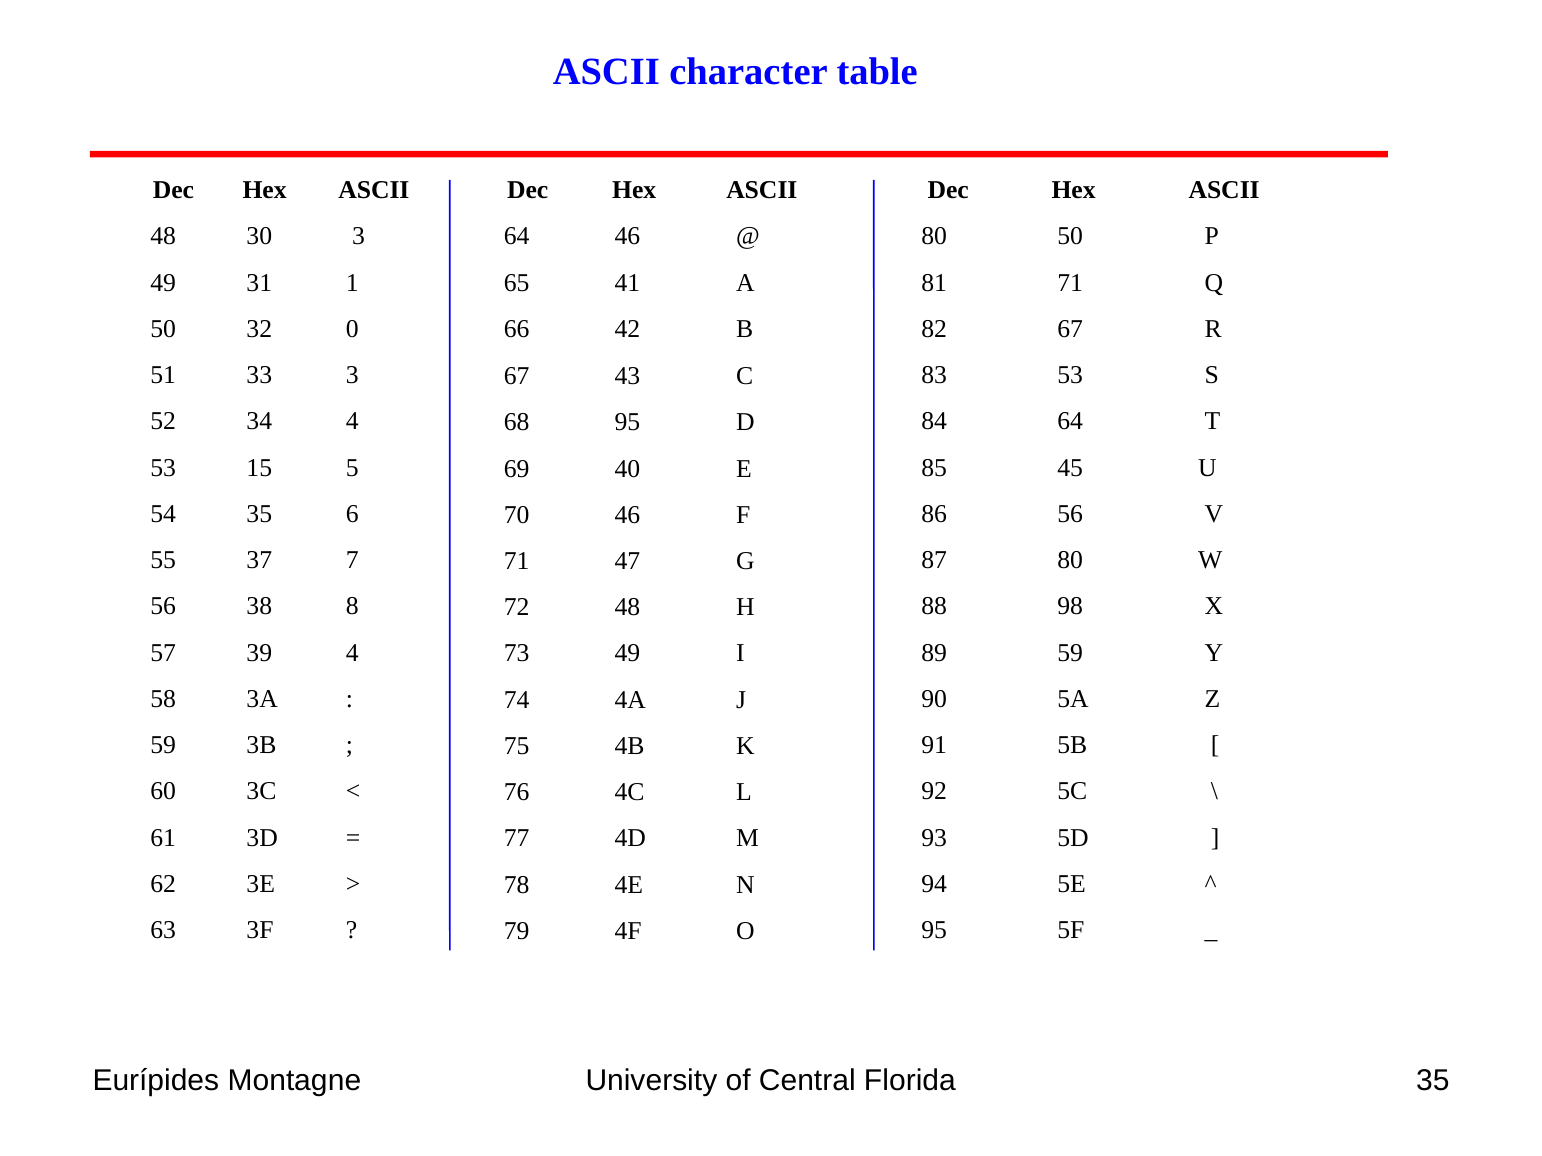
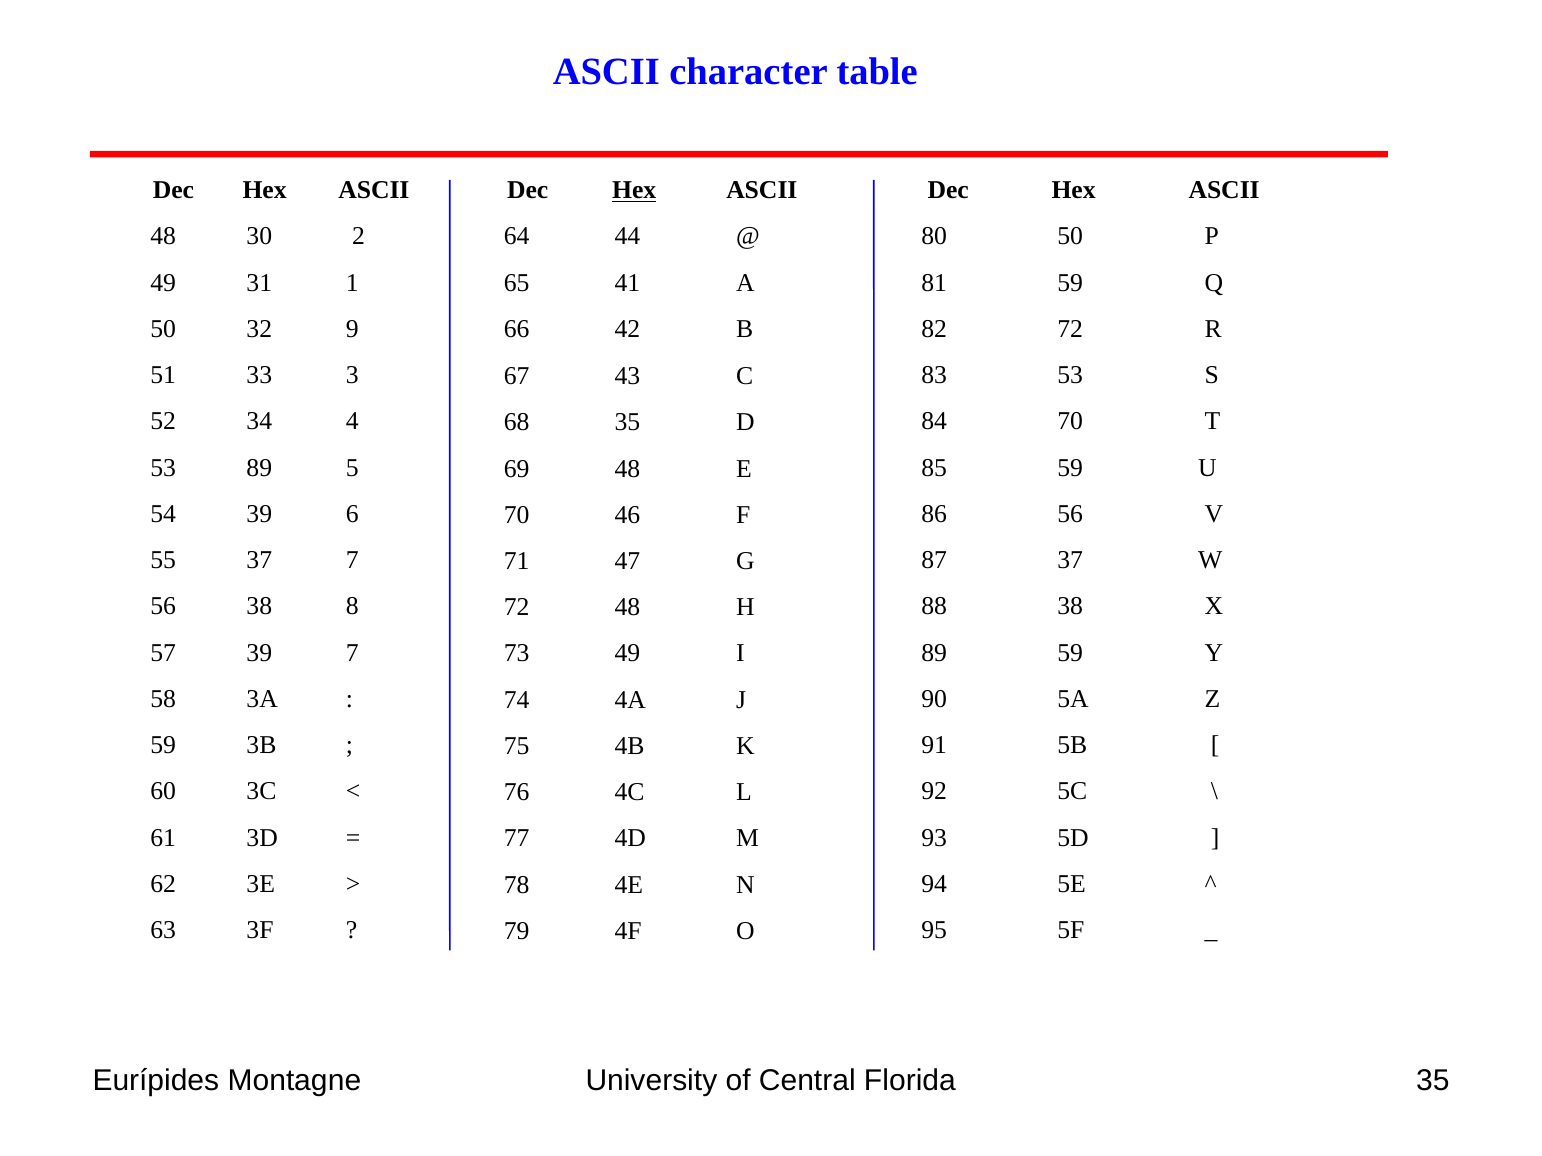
Hex underline: none -> present (634, 190)
30 3: 3 -> 2 (359, 237)
64 46: 46 -> 44 (627, 237)
81 71: 71 -> 59 (1070, 283)
0: 0 -> 9 (352, 329)
82 67: 67 -> 72 (1070, 329)
84 64: 64 -> 70 (1070, 422)
68 95: 95 -> 35 (627, 422)
53 15: 15 -> 89 (259, 468)
85 45: 45 -> 59 (1070, 468)
69 40: 40 -> 48 (627, 469)
54 35: 35 -> 39 (259, 514)
87 80: 80 -> 37 (1070, 560)
88 98: 98 -> 38 (1070, 607)
39 4: 4 -> 7 (352, 653)
